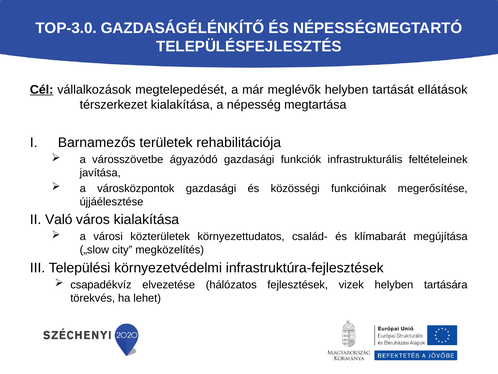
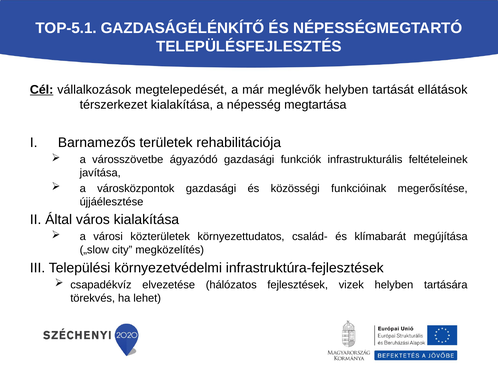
TOP-3.0: TOP-3.0 -> TOP-5.1 (66, 28)
Való: Való -> Által (59, 219)
